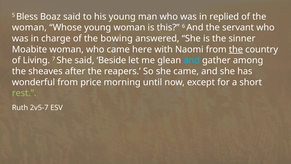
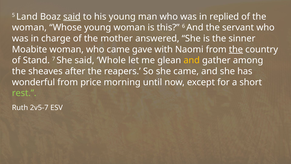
Bless: Bless -> Land (27, 17)
said underline: none -> present (72, 17)
bowing: bowing -> mother (117, 38)
here: here -> gave (142, 49)
Living: Living -> Stand (36, 60)
Beside: Beside -> Whole (111, 60)
and colour: light blue -> yellow (192, 60)
